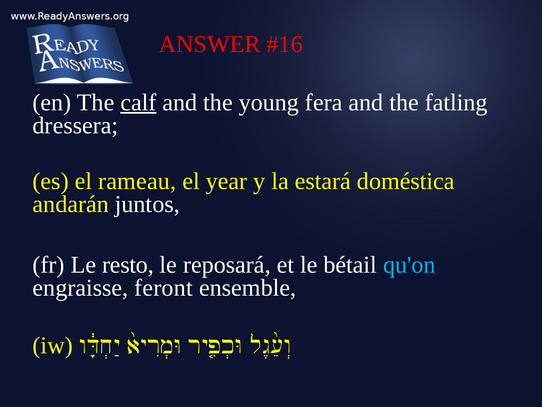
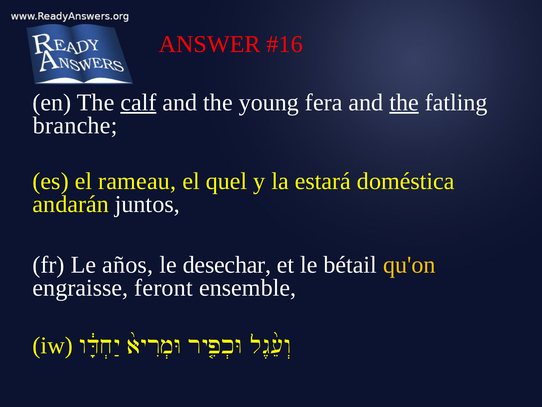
the underline: none -> present (404, 102)
dressera: dressera -> branche (75, 125)
year: year -> quel (227, 181)
resto: resto -> años (128, 264)
reposará: reposará -> desechar (227, 264)
qu'on colour: light blue -> yellow (409, 264)
